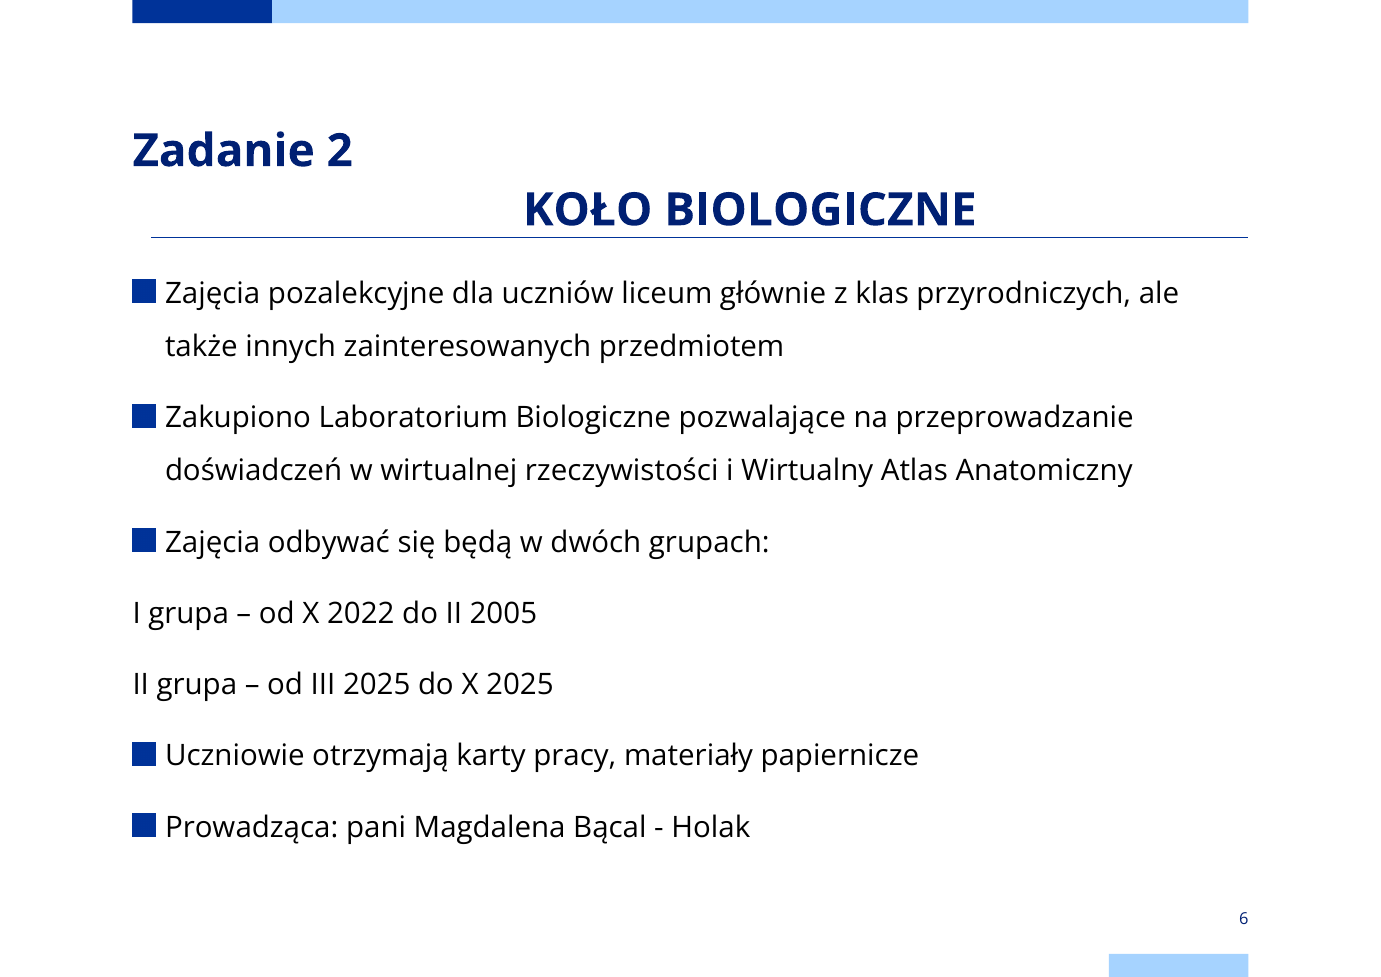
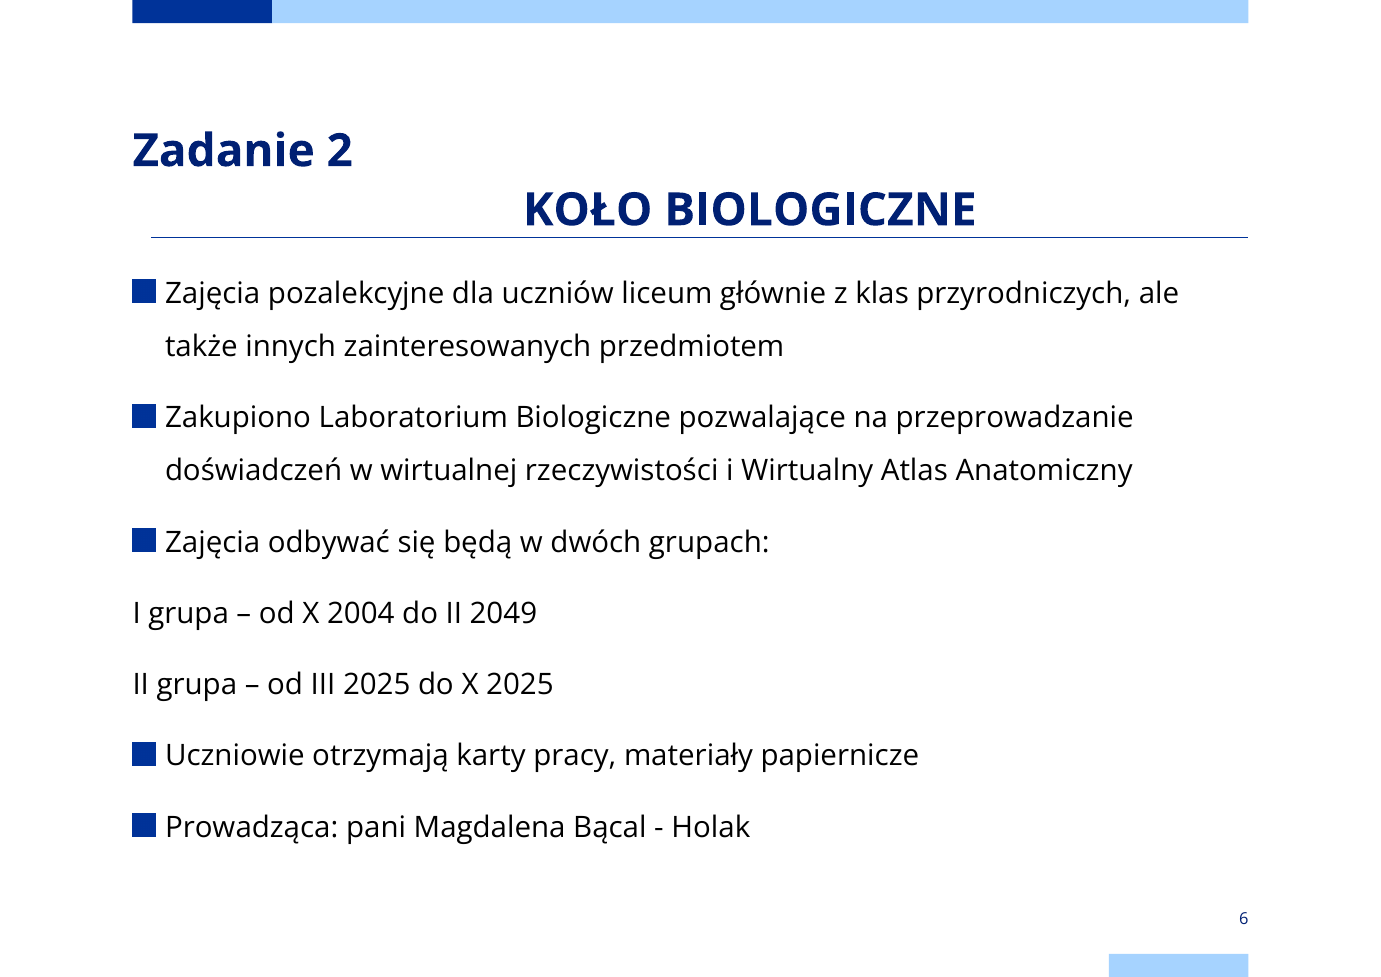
2022: 2022 -> 2004 (361, 613)
2005: 2005 -> 2049 (503, 613)
